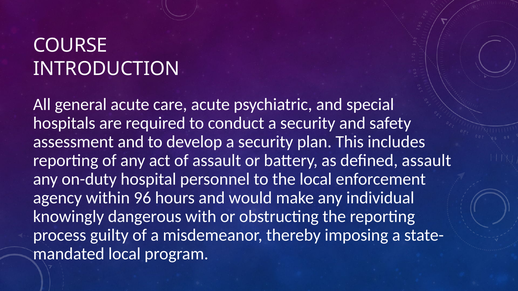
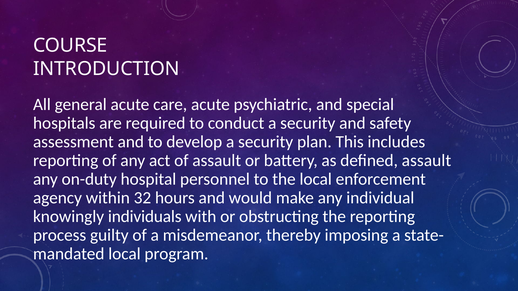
96: 96 -> 32 (142, 198)
dangerous: dangerous -> individuals (145, 217)
